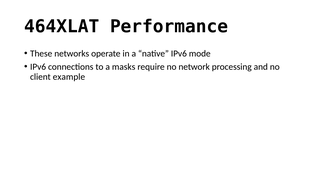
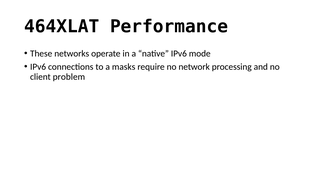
example: example -> problem (69, 77)
